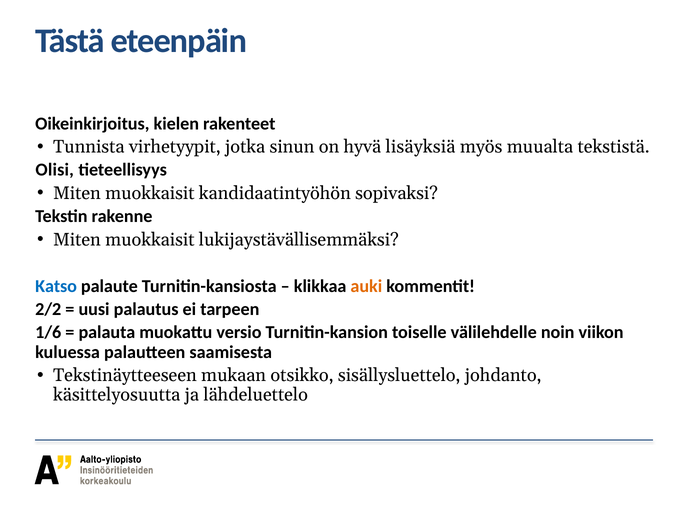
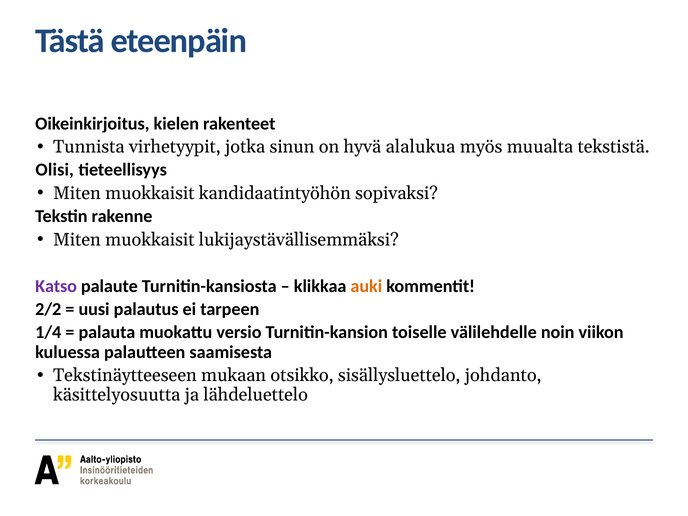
lisäyksiä: lisäyksiä -> alalukua (420, 147)
Katso colour: blue -> purple (56, 286)
1/6: 1/6 -> 1/4 (48, 332)
